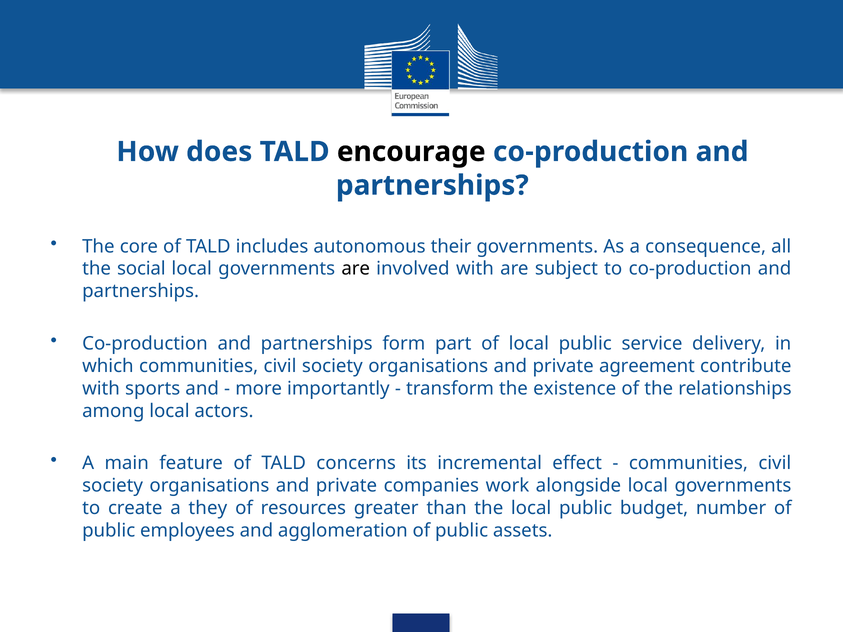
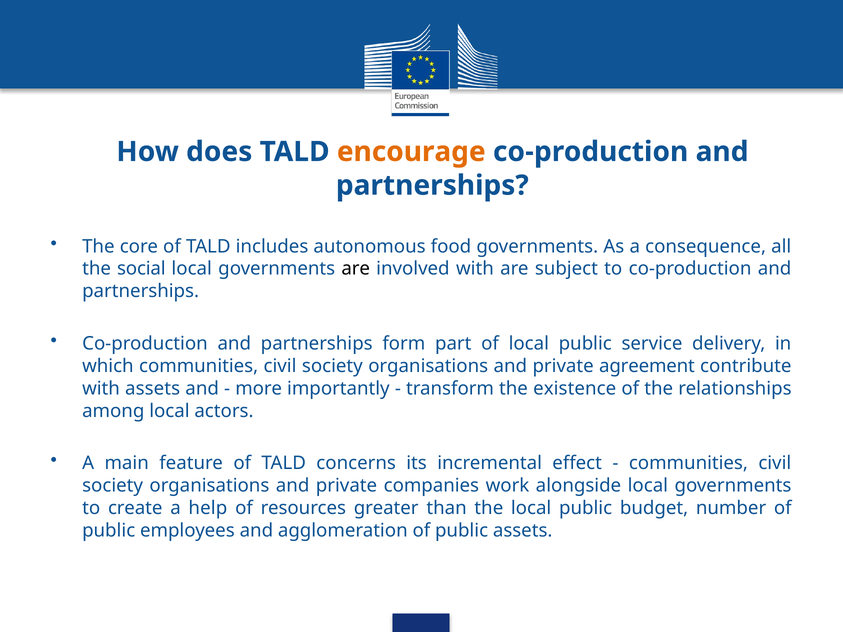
encourage colour: black -> orange (411, 152)
their: their -> food (451, 246)
with sports: sports -> assets (153, 389)
they: they -> help (208, 508)
